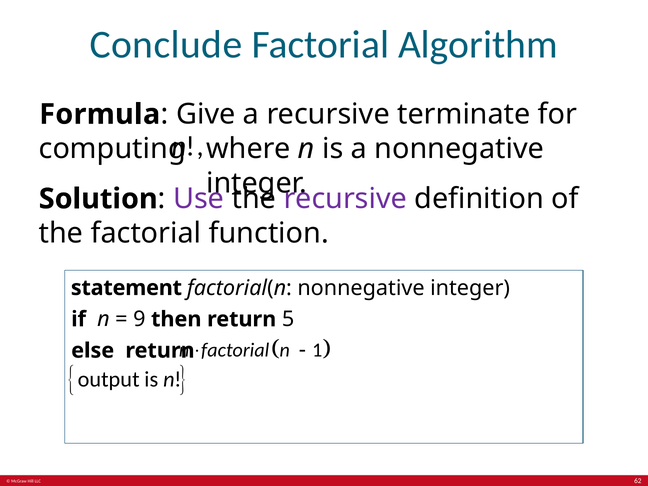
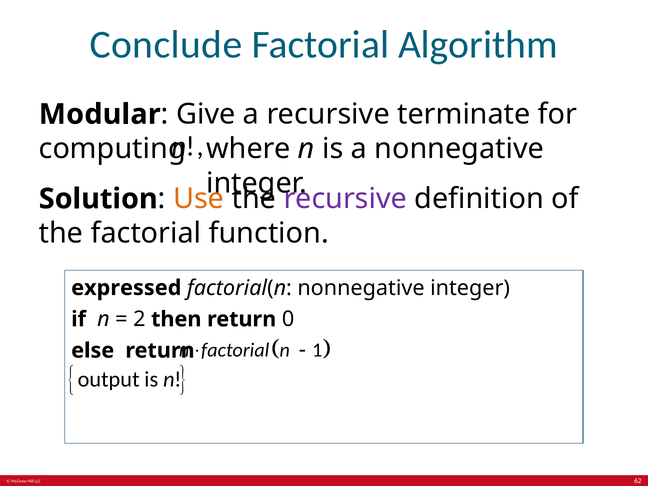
Formula: Formula -> Modular (100, 114)
Use colour: purple -> orange (199, 199)
statement: statement -> expressed (126, 288)
9: 9 -> 2 (139, 319)
5: 5 -> 0 (288, 319)
